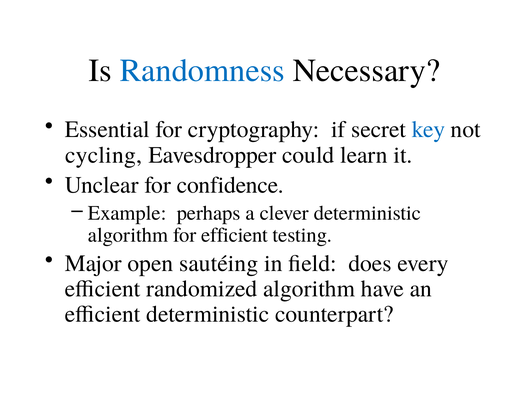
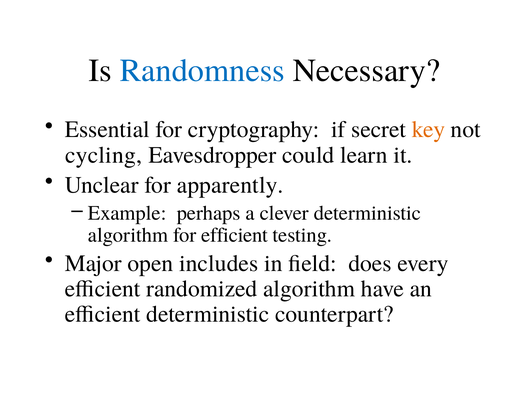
key colour: blue -> orange (428, 130)
confidence: confidence -> apparently (230, 185)
sautéing: sautéing -> includes (219, 264)
